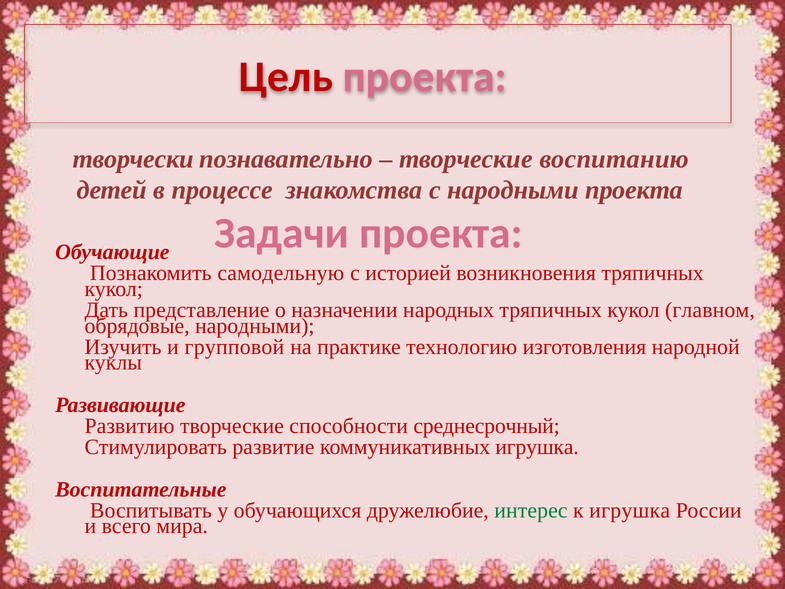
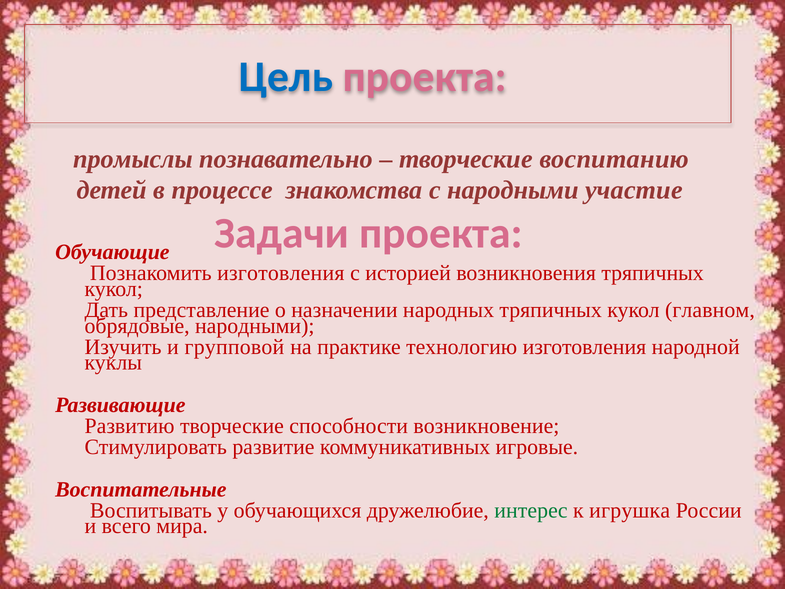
Цель colour: red -> blue (286, 77)
творчески: творчески -> промыслы (133, 159)
народными проекта: проекта -> участие (634, 190)
Познакомить самодельную: самодельную -> изготовления (281, 273)
среднесрочный: среднесрочный -> возникновение (486, 426)
коммуникативных игрушка: игрушка -> игровые (537, 447)
